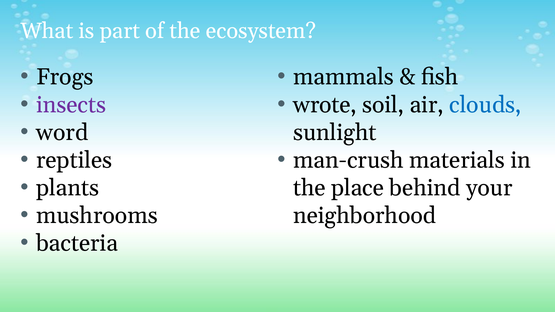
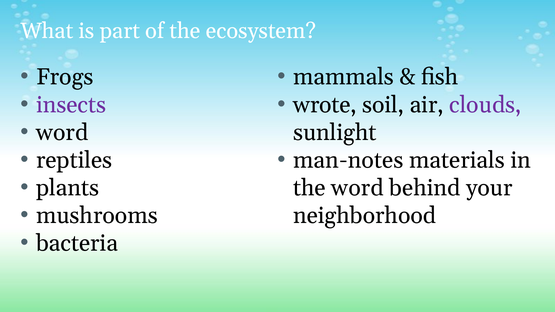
clouds colour: blue -> purple (485, 105)
man-crush: man-crush -> man-notes (348, 160)
the place: place -> word (357, 188)
